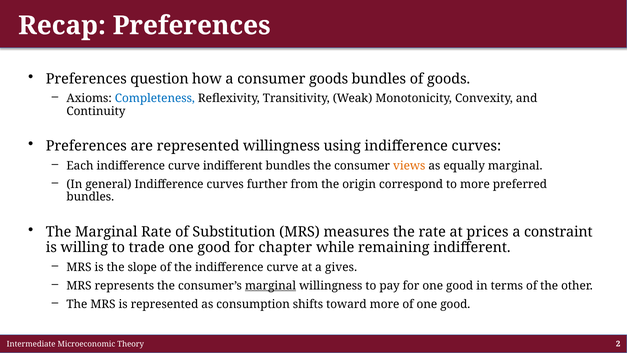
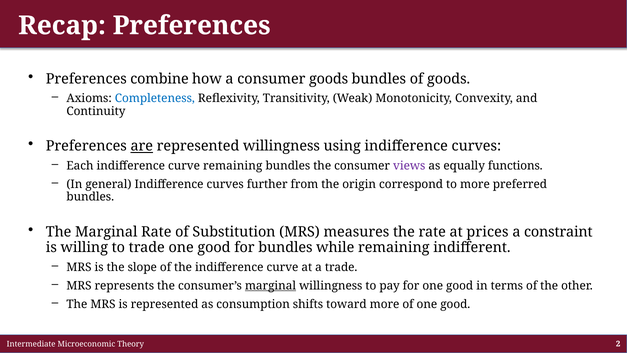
question: question -> combine (159, 79)
are underline: none -> present (142, 146)
curve indifferent: indifferent -> remaining (233, 166)
views colour: orange -> purple (409, 166)
equally marginal: marginal -> functions (515, 166)
for chapter: chapter -> bundles (285, 247)
a gives: gives -> trade (341, 267)
